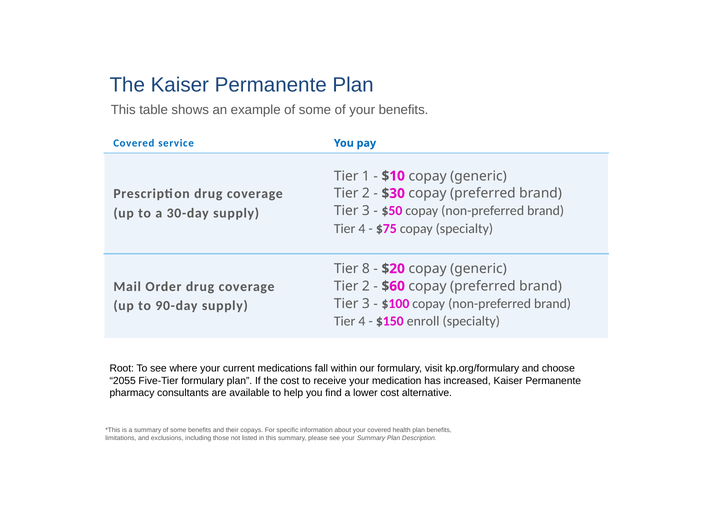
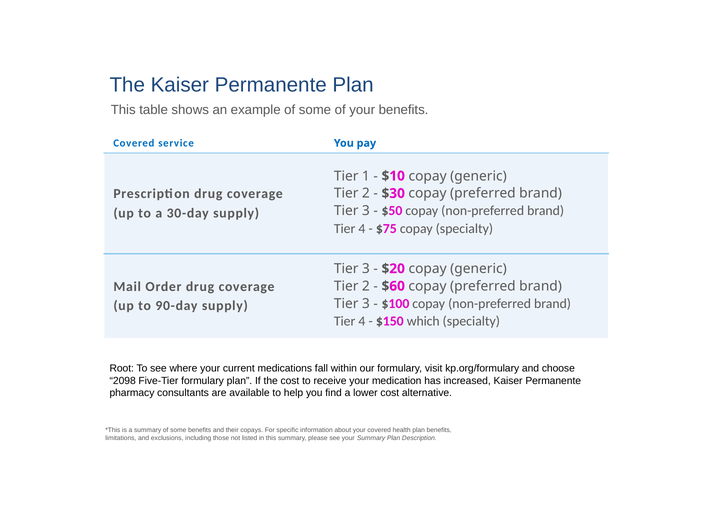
8: 8 -> 3 (366, 269)
enroll: enroll -> which (423, 322)
2055: 2055 -> 2098 (123, 381)
